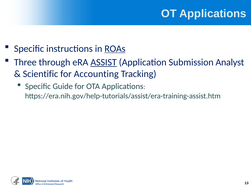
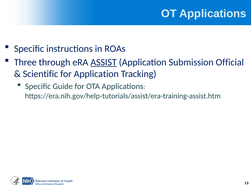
ROAs underline: present -> none (115, 49)
Analyst: Analyst -> Official (230, 62)
for Accounting: Accounting -> Application (96, 74)
